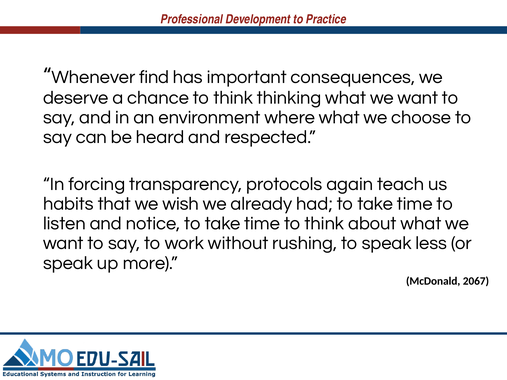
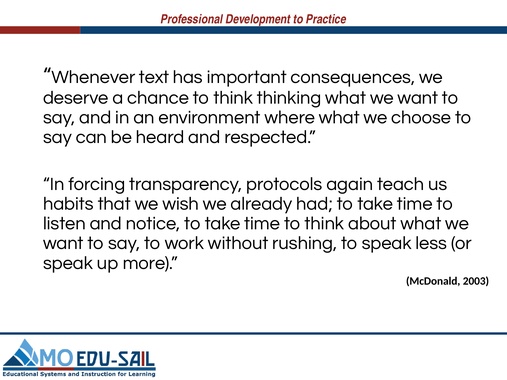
find: find -> text (154, 77)
2067: 2067 -> 2003 (476, 281)
